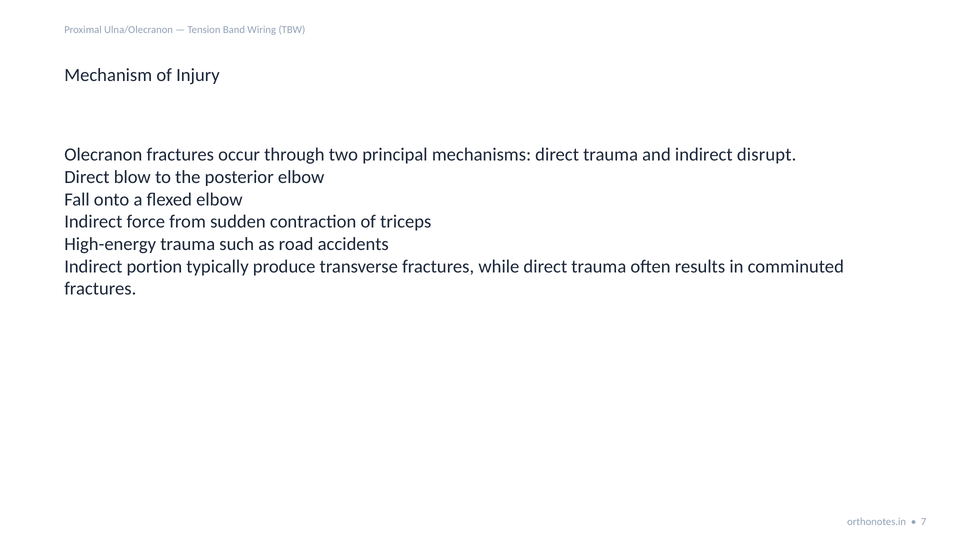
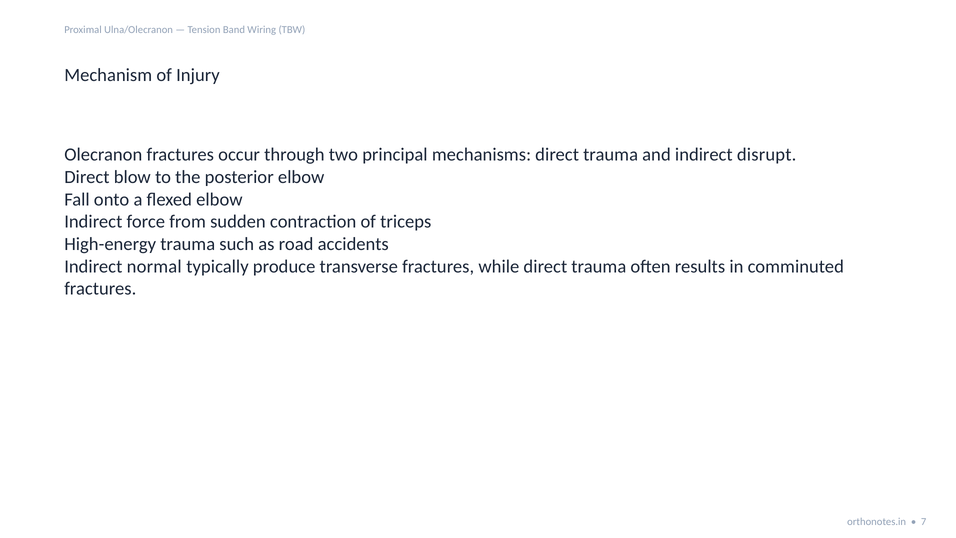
portion: portion -> normal (154, 266)
